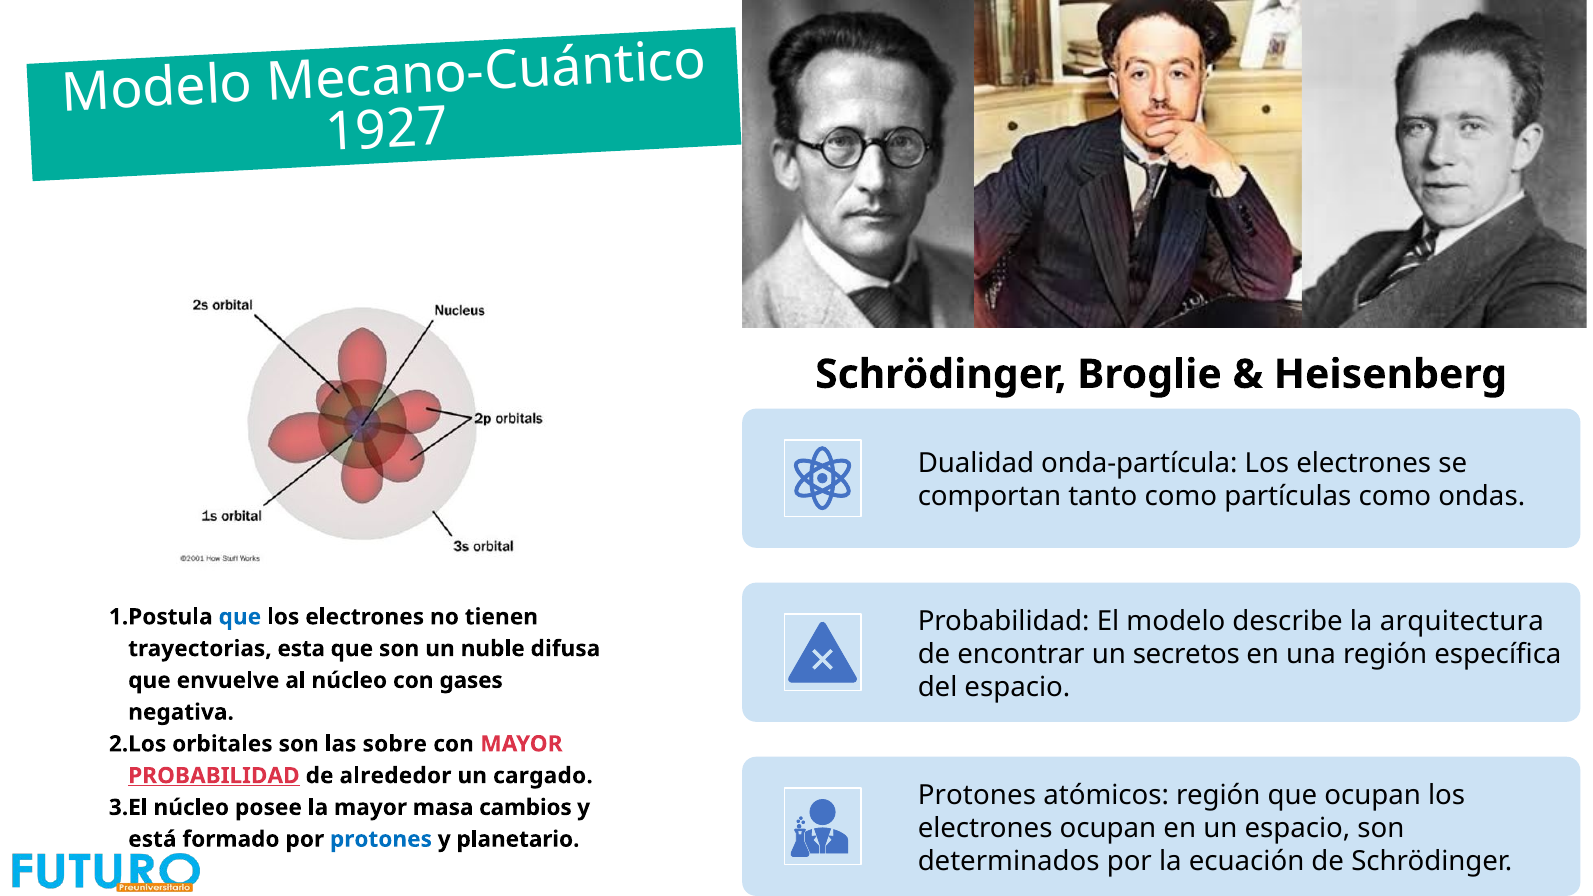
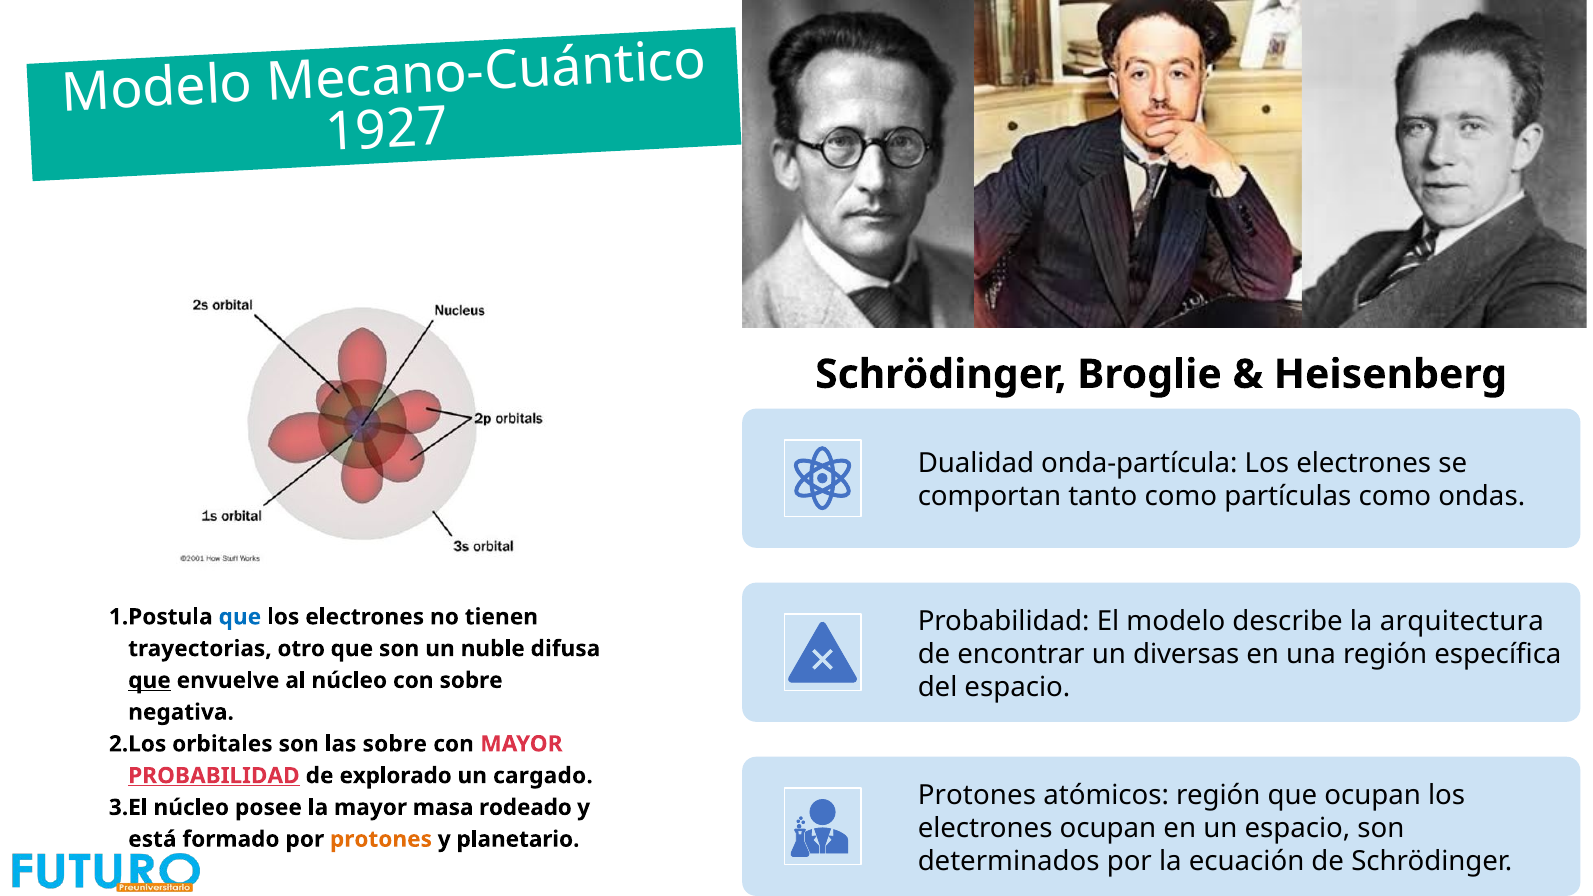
esta: esta -> otro (301, 649)
secretos: secretos -> diversas (1186, 654)
que underline: none -> present (149, 680)
con gases: gases -> sobre (471, 680)
alrededor: alrededor -> explorado (396, 776)
cambios: cambios -> rodeado (525, 808)
protones colour: blue -> orange (381, 839)
